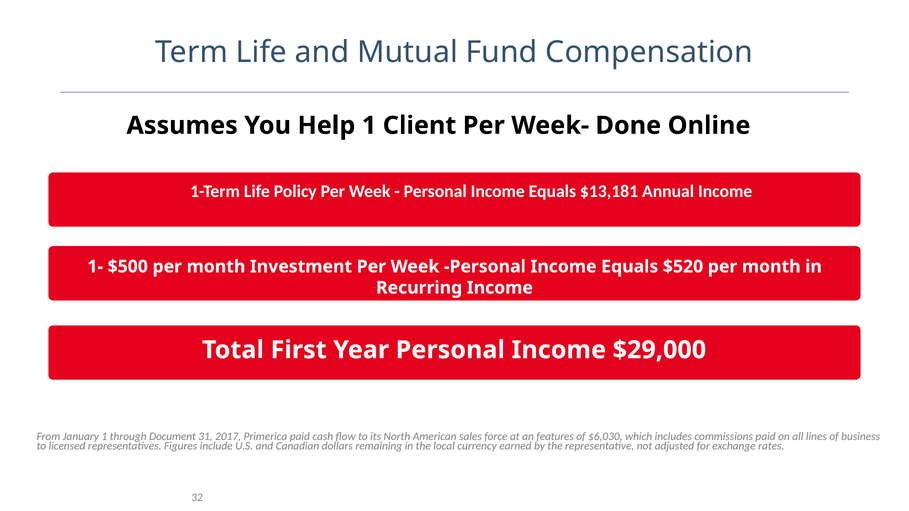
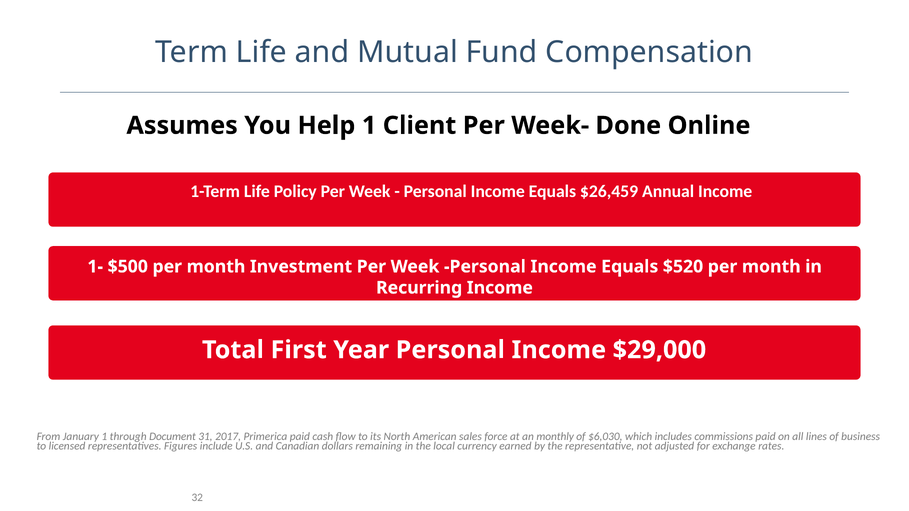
$13,181: $13,181 -> $26,459 (609, 192)
features: features -> monthly (555, 437)
